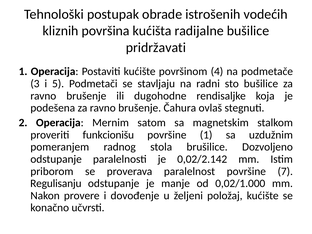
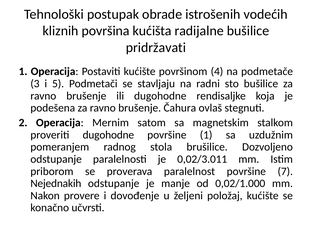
proveriti funkcionišu: funkcionišu -> dugohodne (108, 135)
0,02/2.142: 0,02/2.142 -> 0,02/3.011 (202, 159)
Regulisanju: Regulisanju -> Nejednakih (56, 183)
